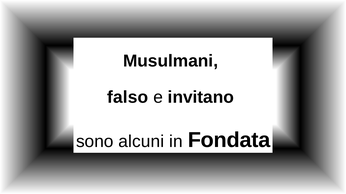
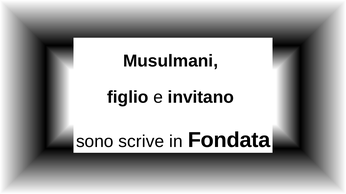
falso: falso -> figlio (128, 97)
alcuni: alcuni -> scrive (141, 142)
